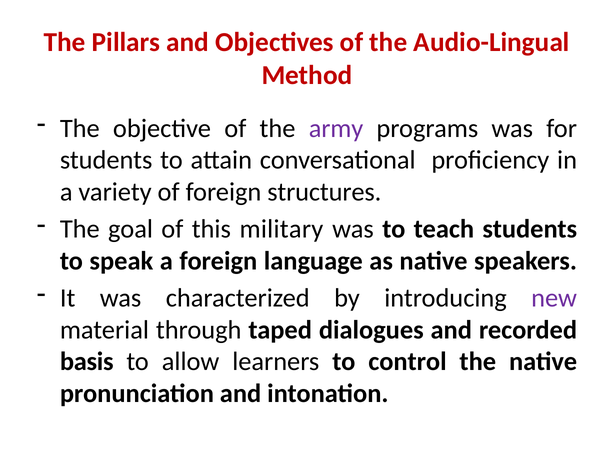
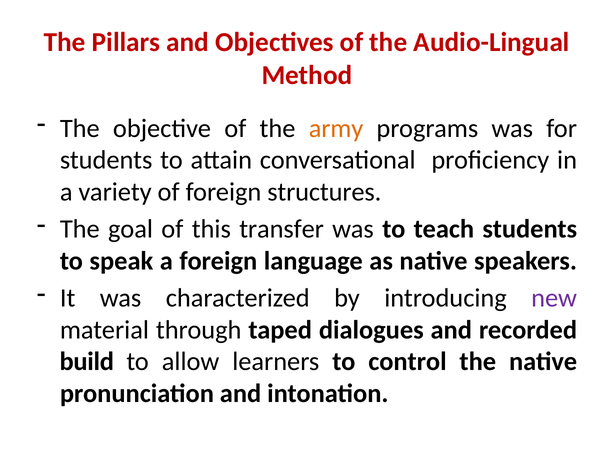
army colour: purple -> orange (336, 128)
military: military -> transfer (282, 229)
basis: basis -> build (87, 361)
